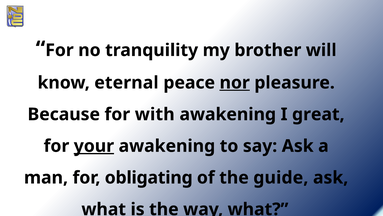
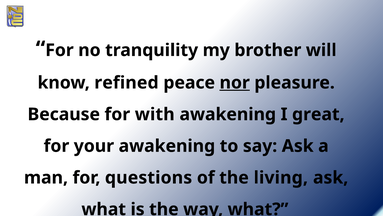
eternal: eternal -> refined (126, 82)
your underline: present -> none (94, 146)
obligating: obligating -> questions (149, 177)
guide: guide -> living (281, 177)
